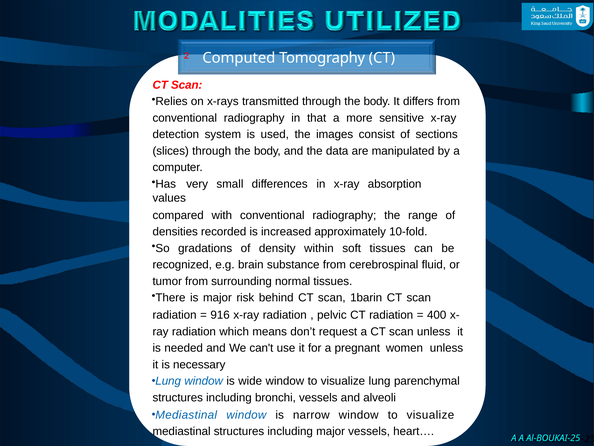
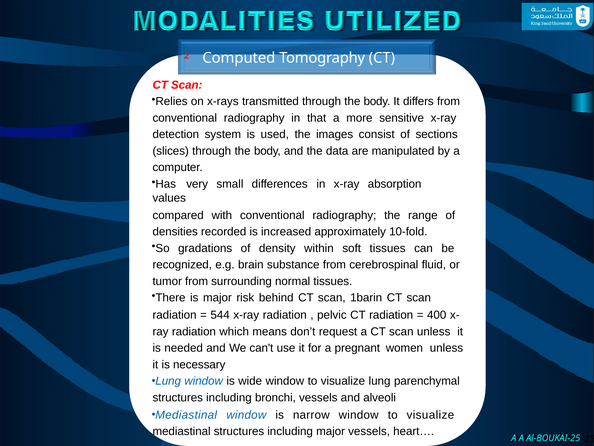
916: 916 -> 544 (220, 315)
